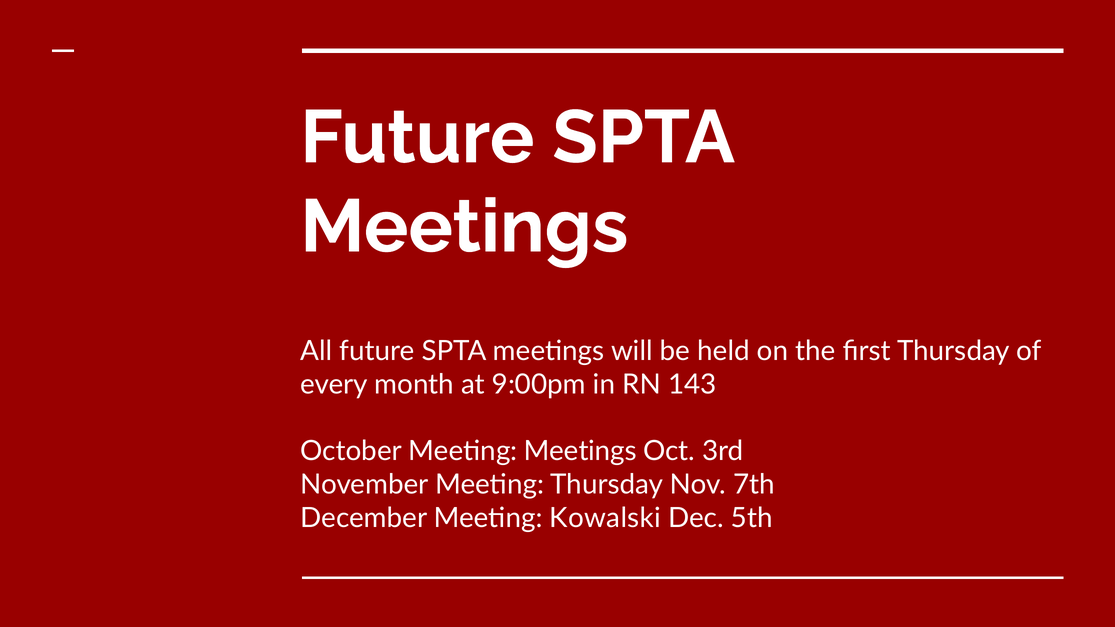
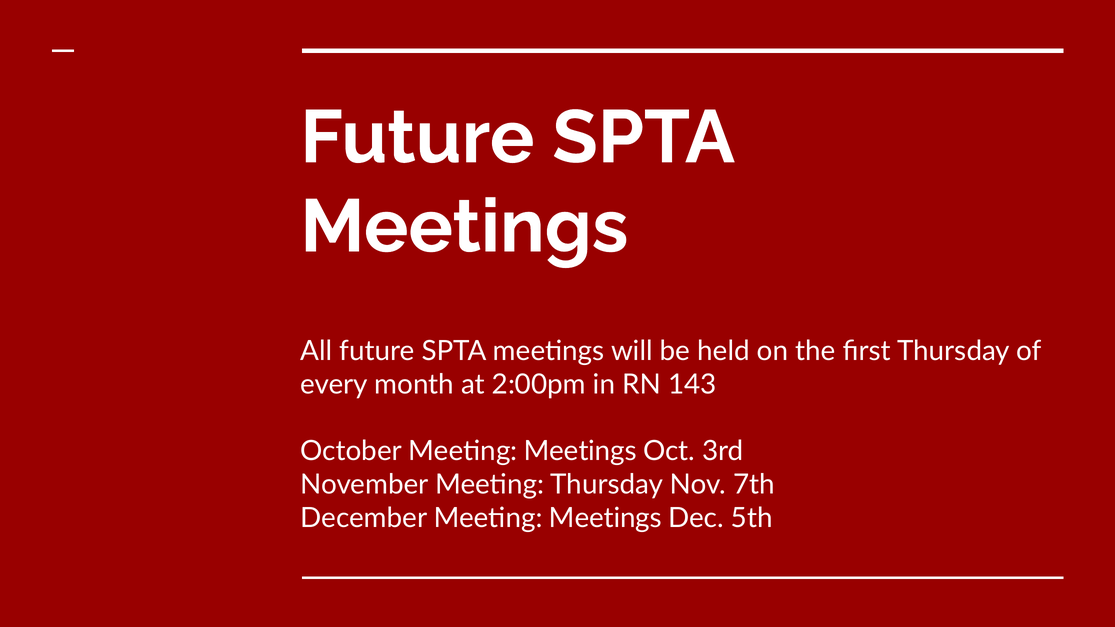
9:00pm: 9:00pm -> 2:00pm (539, 385)
December Meeting Kowalski: Kowalski -> Meetings (605, 518)
